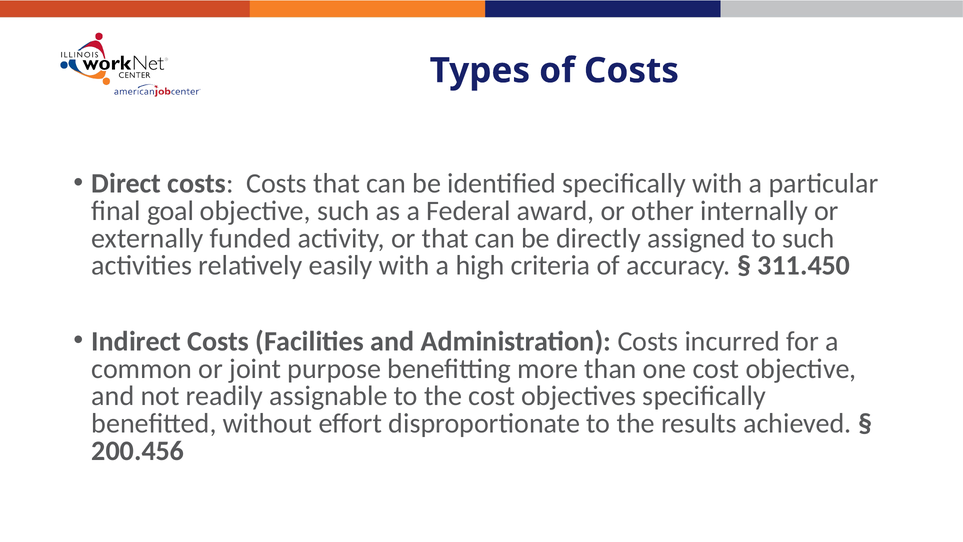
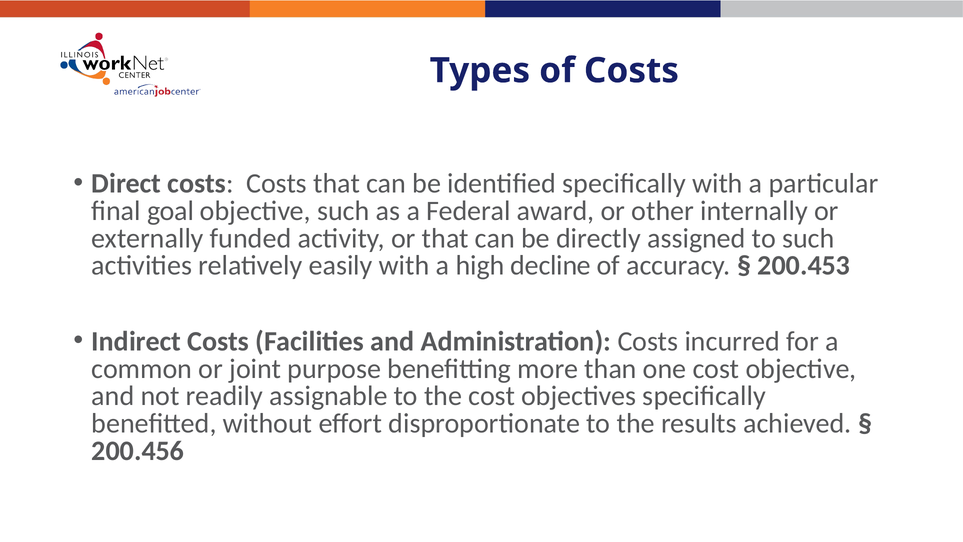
criteria: criteria -> decline (551, 265)
311.450: 311.450 -> 200.453 (804, 265)
